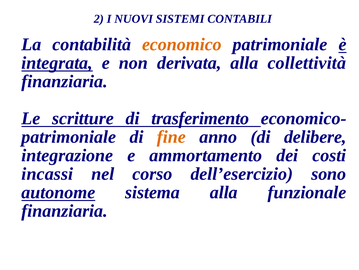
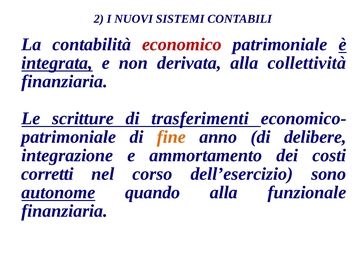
economico colour: orange -> red (182, 44)
trasferimento: trasferimento -> trasferimenti (200, 118)
incassi: incassi -> corretti (47, 173)
sistema: sistema -> quando (153, 192)
